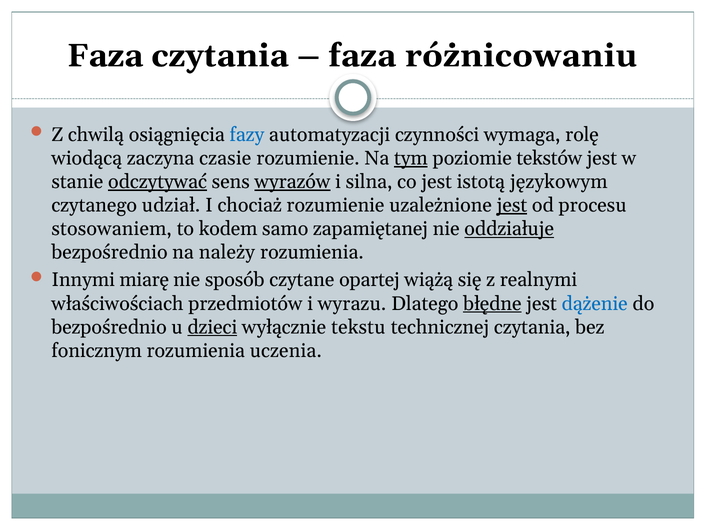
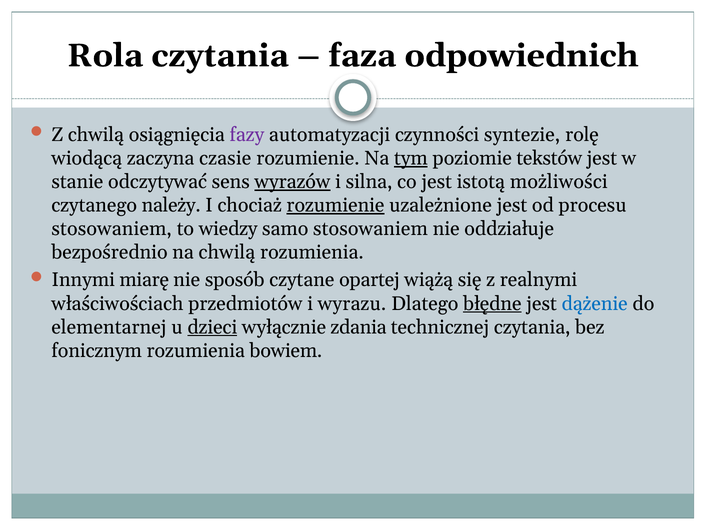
Faza: Faza -> Rola (105, 56)
różnicowaniu: różnicowaniu -> odpowiednich (521, 56)
fazy colour: blue -> purple (247, 135)
wymaga: wymaga -> syntezie (522, 135)
odczytywać underline: present -> none (158, 182)
językowym: językowym -> możliwości (559, 182)
udział: udział -> należy (171, 205)
rozumienie underline: none -> present (335, 205)
jest underline: present -> none (512, 205)
kodem: kodem -> wiedzy (228, 229)
samo zapamiętanej: zapamiętanej -> stosowaniem (370, 229)
oddziałuje underline: present -> none (509, 229)
na należy: należy -> chwilą (227, 252)
bezpośrednio: bezpośrednio -> elementarnej (109, 327)
tekstu: tekstu -> zdania (359, 327)
uczenia: uczenia -> bowiem (286, 350)
